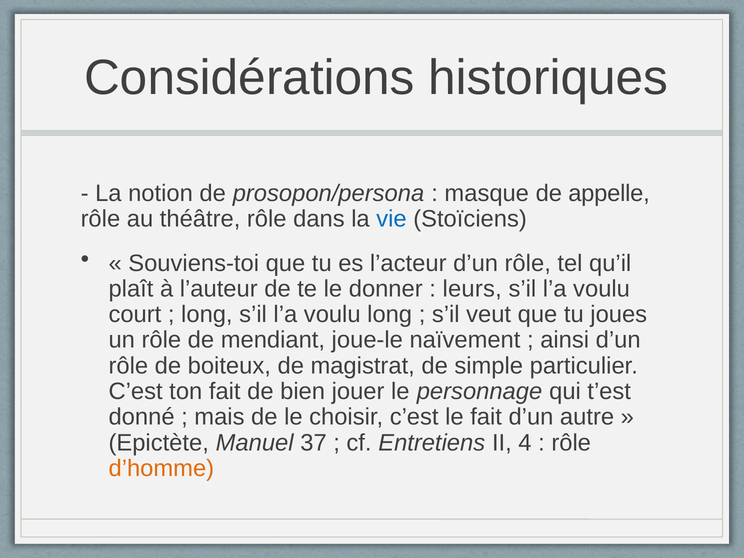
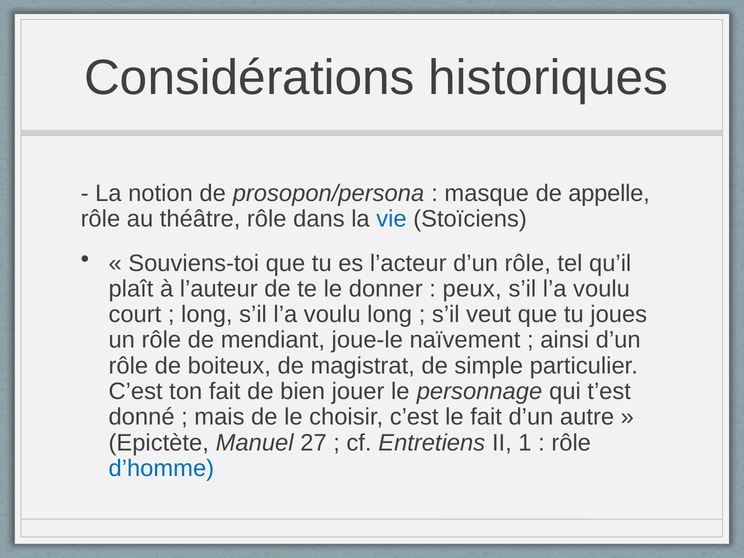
leurs: leurs -> peux (472, 289)
37: 37 -> 27 (314, 443)
4: 4 -> 1 (525, 443)
d’homme colour: orange -> blue (161, 468)
